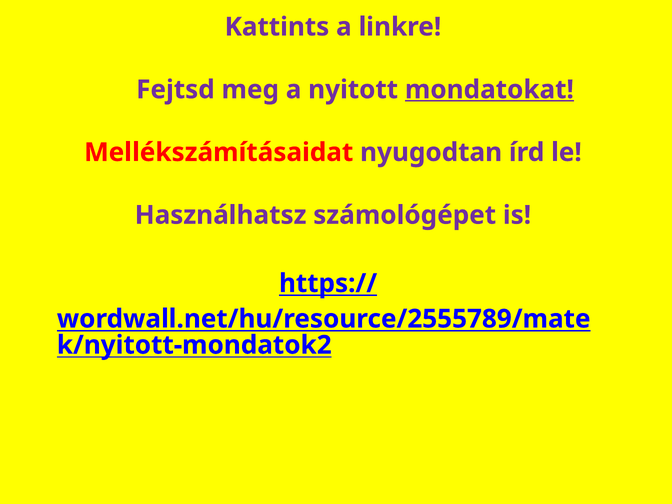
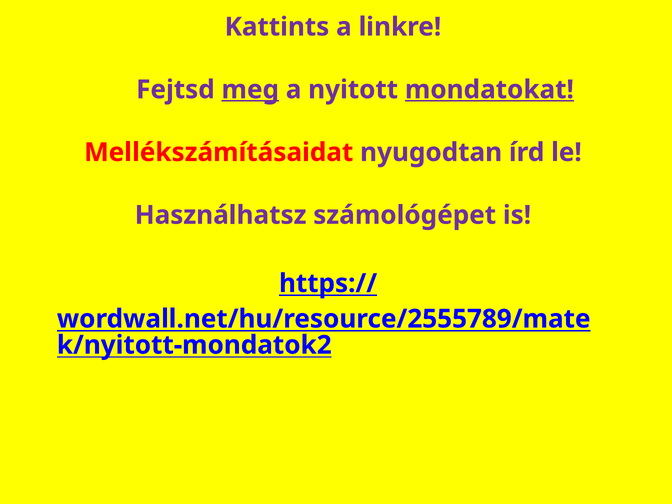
meg underline: none -> present (250, 90)
